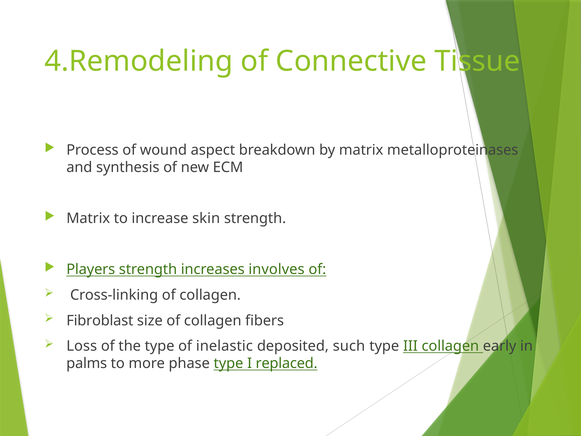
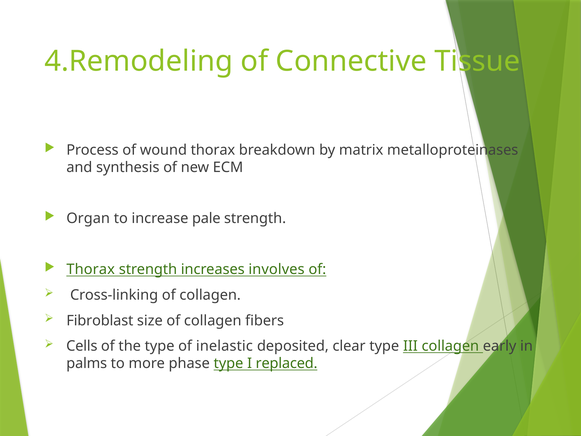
wound aspect: aspect -> thorax (213, 150)
Matrix: Matrix -> Organ (88, 218)
skin: skin -> pale (206, 218)
Players: Players -> Thorax (91, 269)
Loss: Loss -> Cells (82, 346)
such: such -> clear (349, 346)
